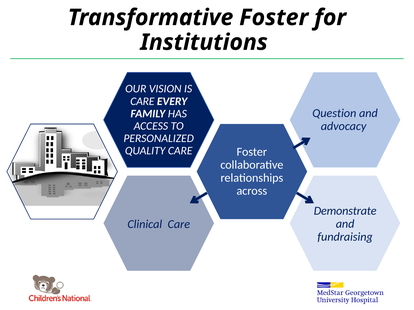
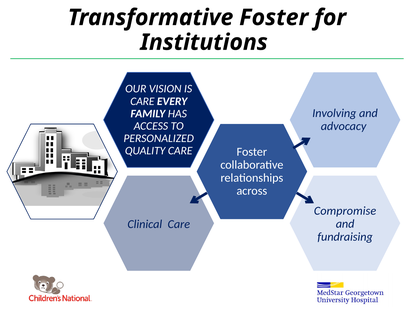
Question: Question -> Involving (334, 113)
Demonstrate: Demonstrate -> Compromise (345, 211)
